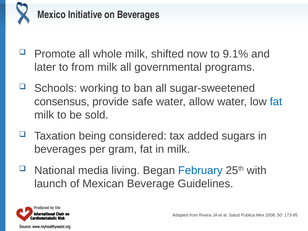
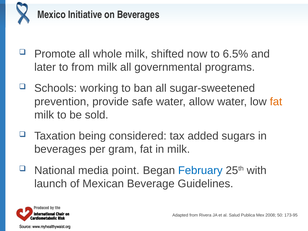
9.1%: 9.1% -> 6.5% (235, 54)
consensus: consensus -> prevention (62, 102)
fat colour: blue -> orange (276, 102)
living: living -> point (126, 170)
